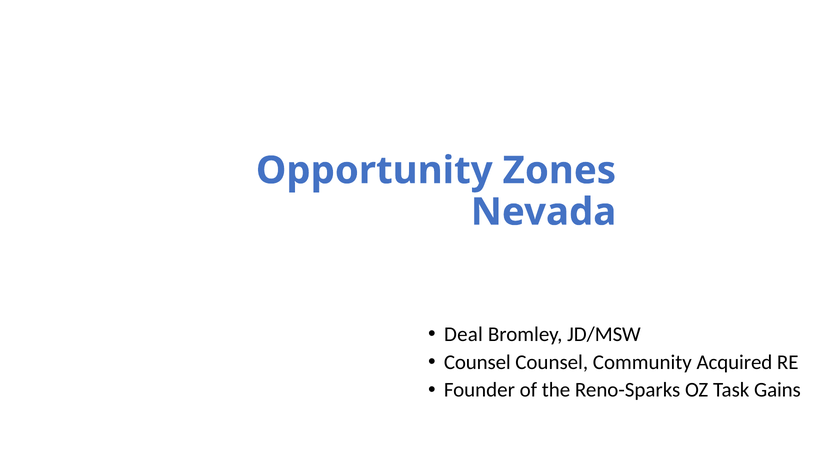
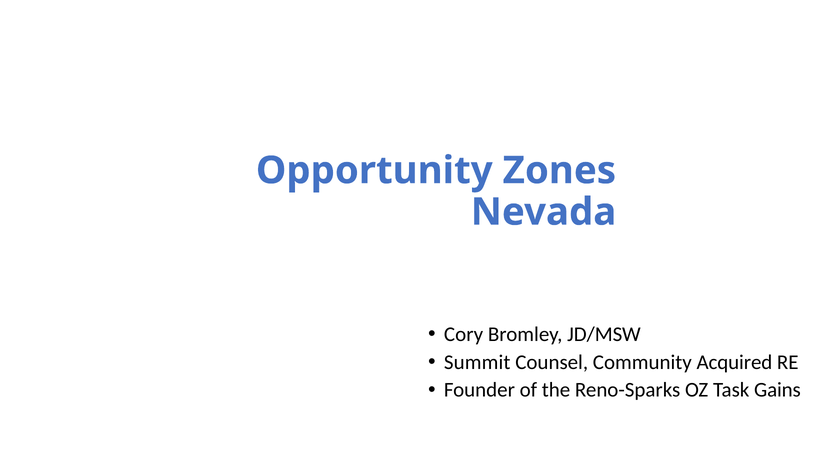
Deal: Deal -> Cory (464, 335)
Counsel: Counsel -> Summit (477, 362)
